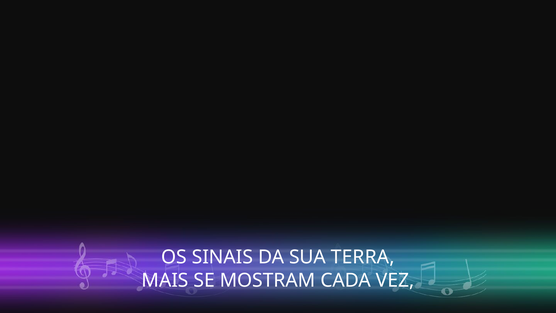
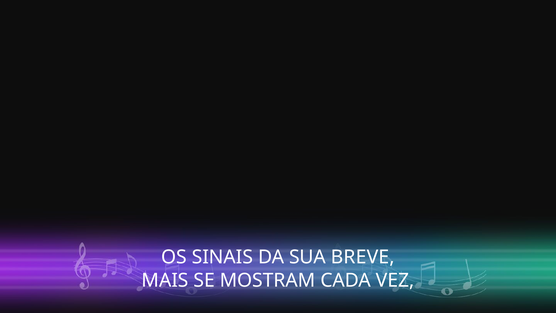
TERRA: TERRA -> BREVE (363, 257)
